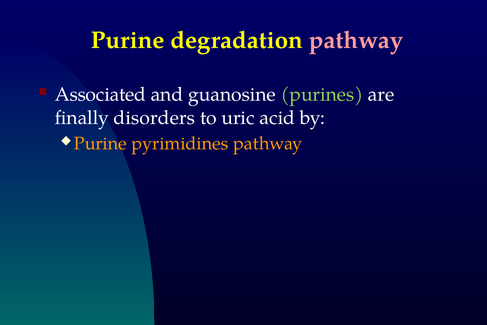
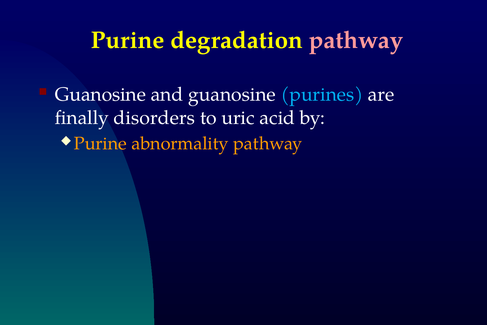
Associated: Associated -> Guanosine (100, 94)
purines colour: light green -> light blue (322, 94)
pyrimidines: pyrimidines -> abnormality (180, 143)
